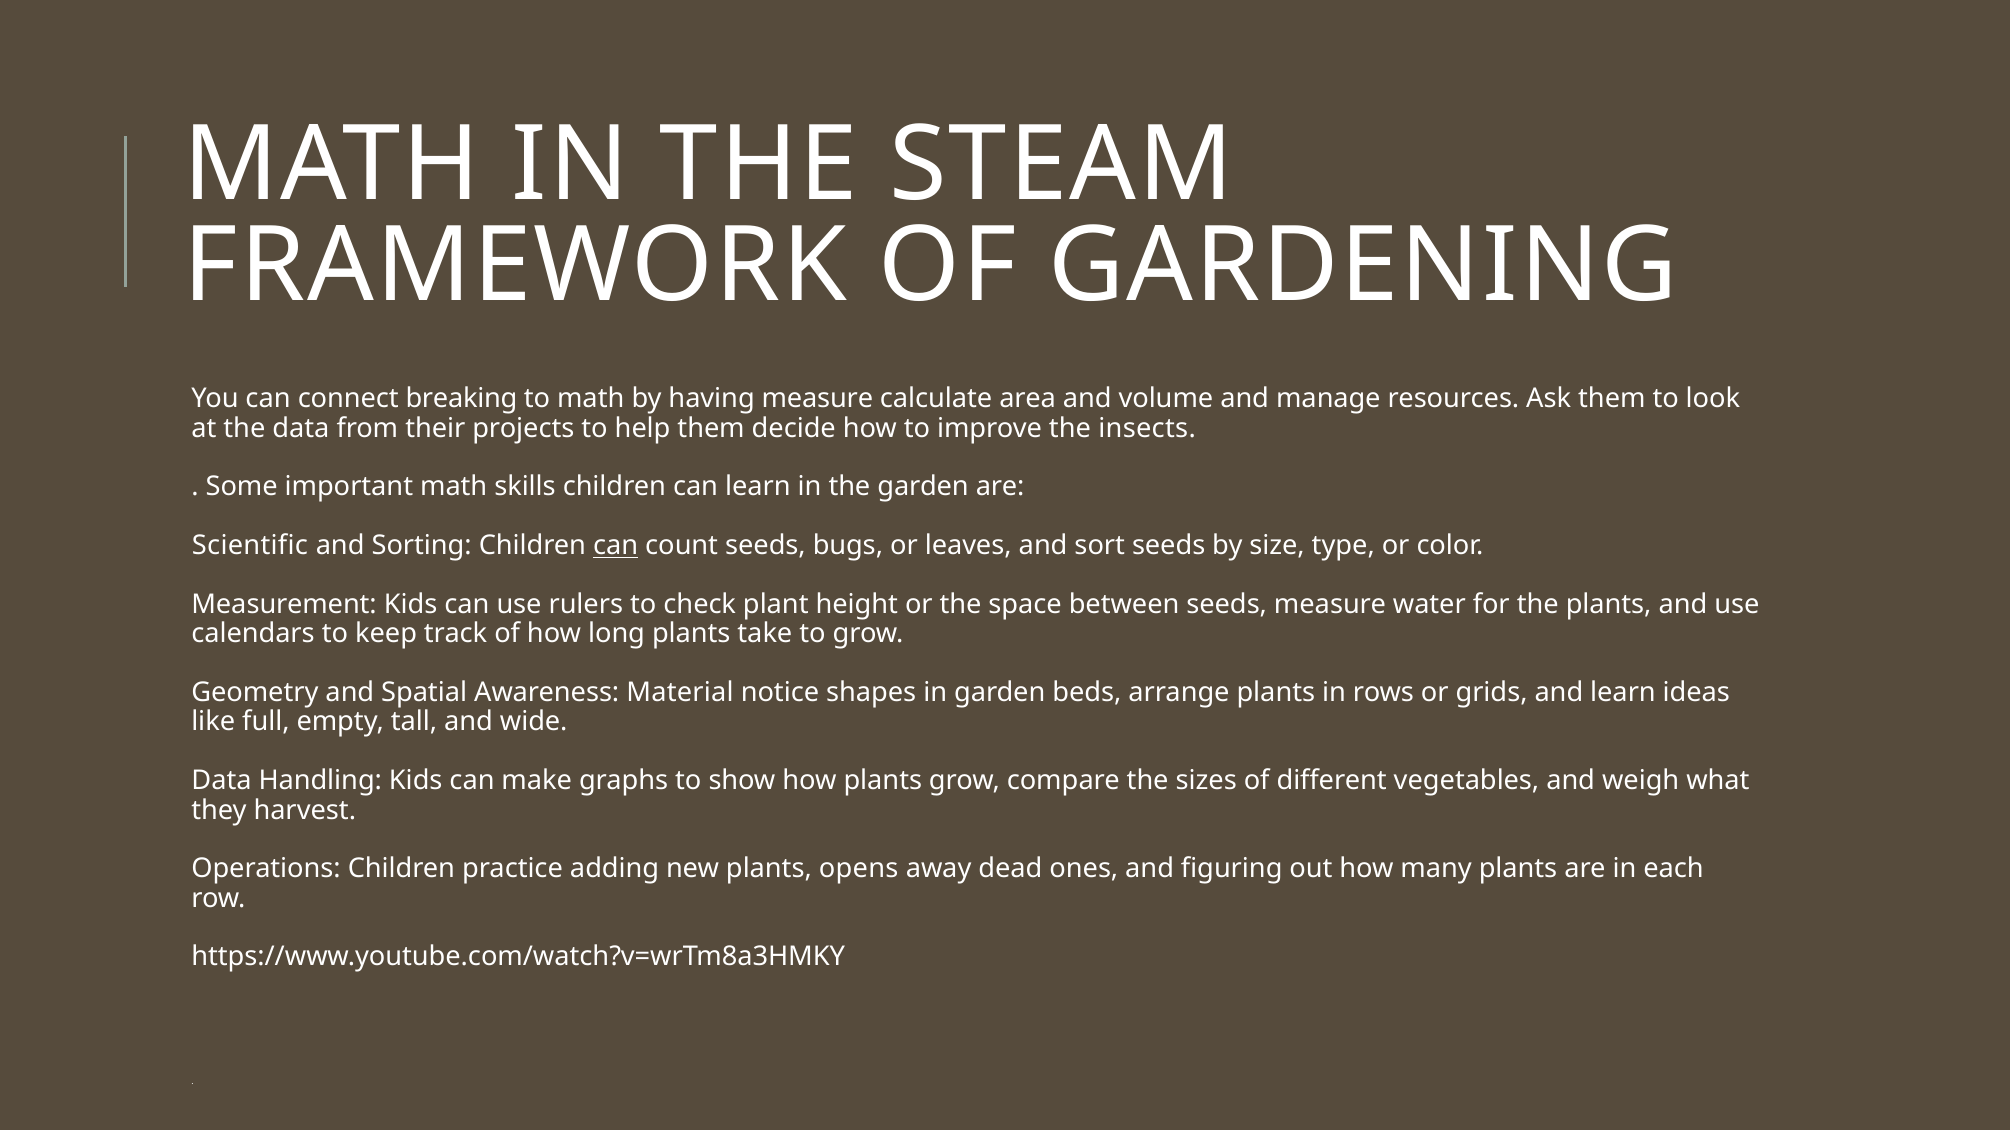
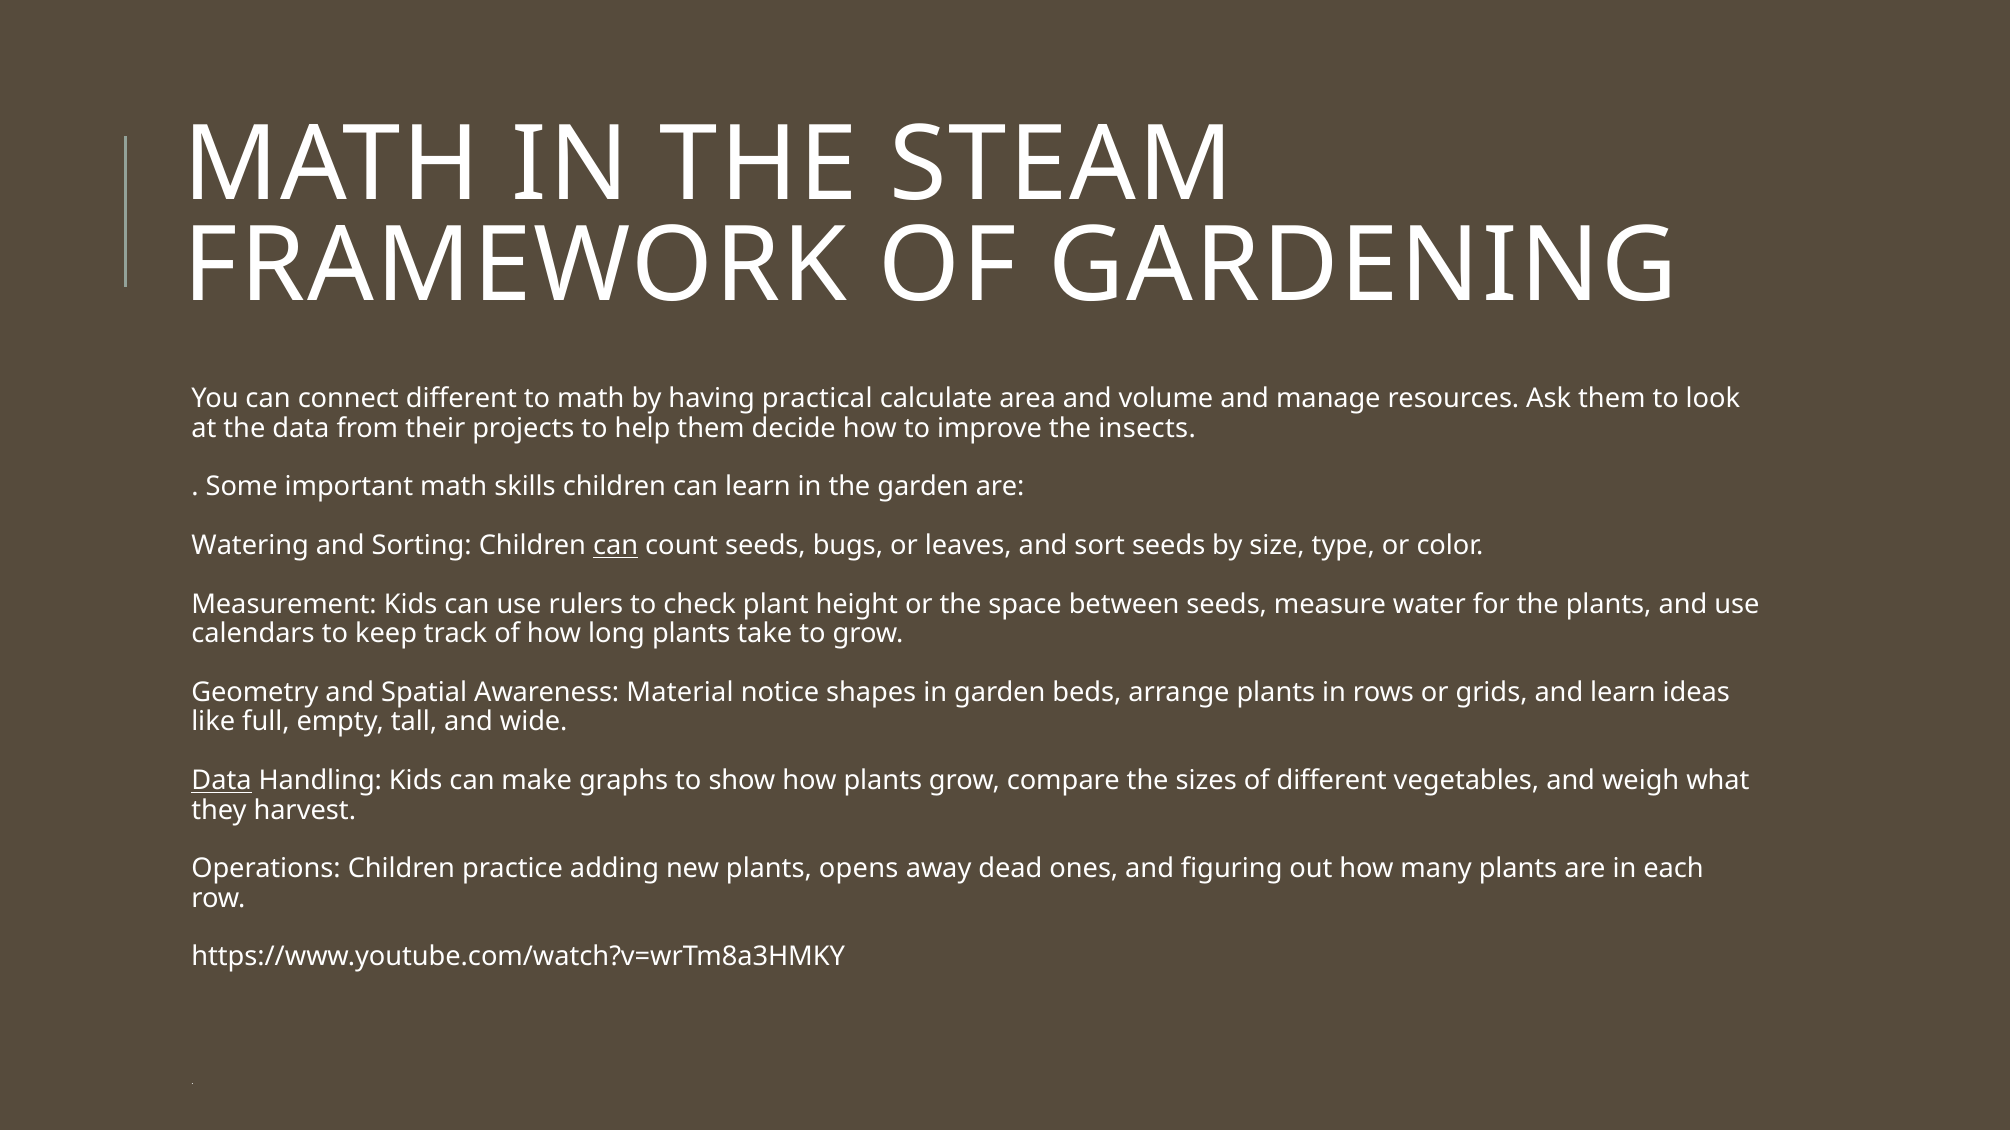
connect breaking: breaking -> different (461, 399)
having measure: measure -> practical (817, 399)
Scientific: Scientific -> Watering (250, 546)
Data underline: none -> present (222, 781)
